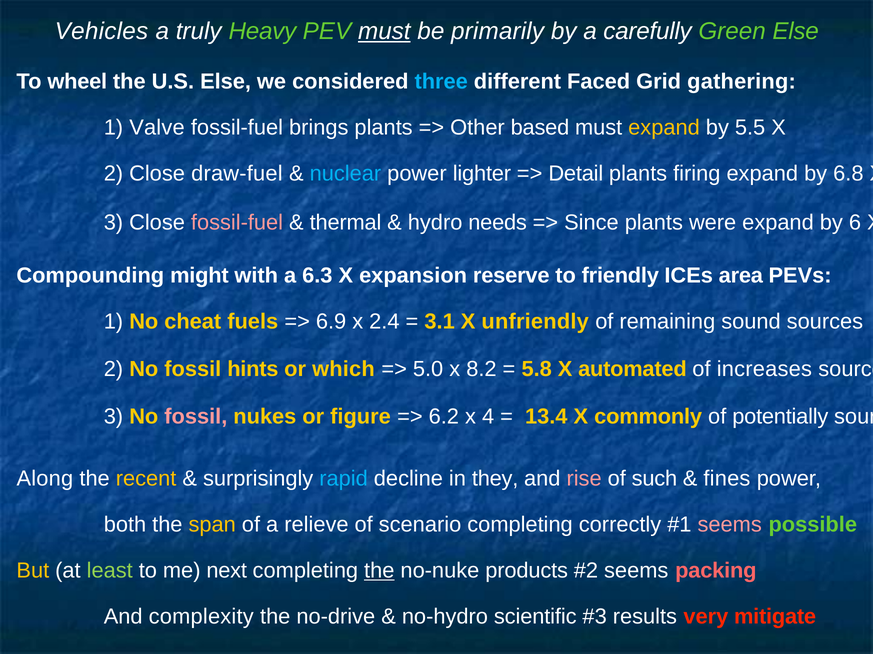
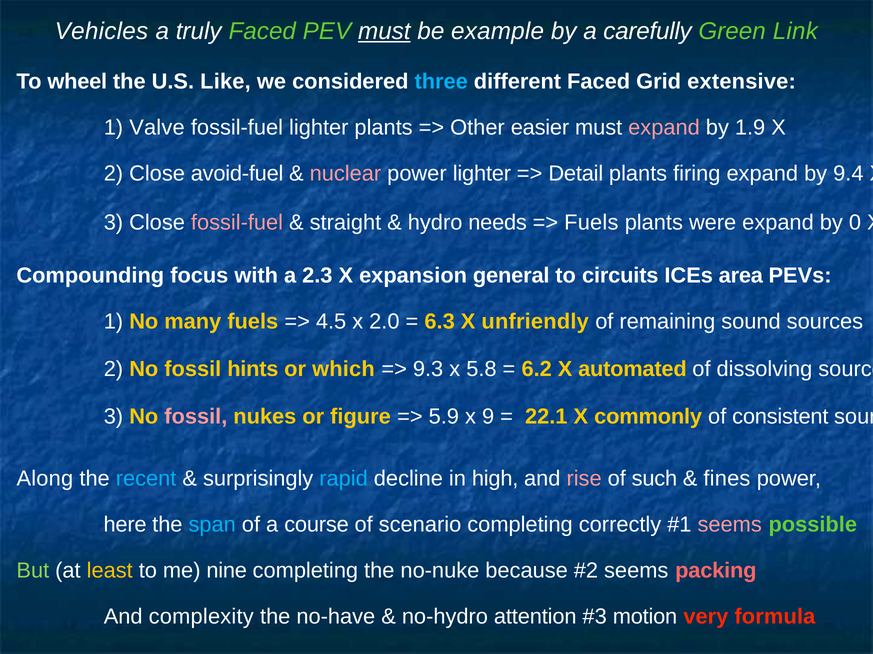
truly Heavy: Heavy -> Faced (262, 31)
primarily: primarily -> example (498, 31)
Green Else: Else -> Link (795, 31)
U.S Else: Else -> Like (225, 82)
gathering: gathering -> extensive (742, 82)
fossil-fuel brings: brings -> lighter (319, 128)
based: based -> easier (540, 128)
expand colour: yellow -> pink (664, 128)
5.5: 5.5 -> 1.9 (750, 128)
draw-fuel: draw-fuel -> avoid-fuel (237, 174)
nuclear colour: light blue -> pink (345, 174)
6.8: 6.8 -> 9.4 (848, 174)
thermal: thermal -> straight (345, 223)
Since: Since -> Fuels (591, 223)
6: 6 -> 0 (855, 223)
might: might -> focus (199, 276)
6.3: 6.3 -> 2.3 (317, 276)
reserve: reserve -> general (511, 276)
friendly: friendly -> circuits (620, 276)
cheat: cheat -> many (193, 322)
6.9: 6.9 -> 4.5 (331, 322)
2.4: 2.4 -> 2.0 (384, 322)
3.1: 3.1 -> 6.3 (440, 322)
5.0: 5.0 -> 9.3 (428, 370)
8.2: 8.2 -> 5.8 (481, 370)
5.8: 5.8 -> 6.2 (537, 370)
increases: increases -> dissolving (764, 370)
6.2: 6.2 -> 5.9 (444, 417)
4: 4 -> 9 (488, 417)
13.4: 13.4 -> 22.1 (546, 417)
potentially: potentially -> consistent (780, 417)
recent colour: yellow -> light blue (146, 479)
they: they -> high (495, 479)
both: both -> here (125, 525)
span colour: yellow -> light blue (212, 525)
relieve: relieve -> course (317, 525)
But colour: yellow -> light green (33, 571)
least colour: light green -> yellow (110, 571)
next: next -> nine (227, 571)
the underline: present -> none (379, 571)
products: products -> because (527, 571)
no-drive: no-drive -> no-have (336, 617)
scientific: scientific -> attention (535, 617)
results: results -> motion (645, 617)
mitigate: mitigate -> formula (775, 617)
